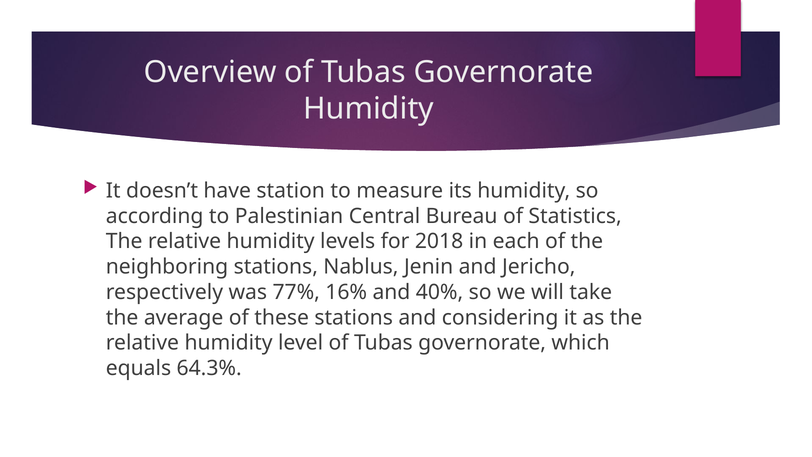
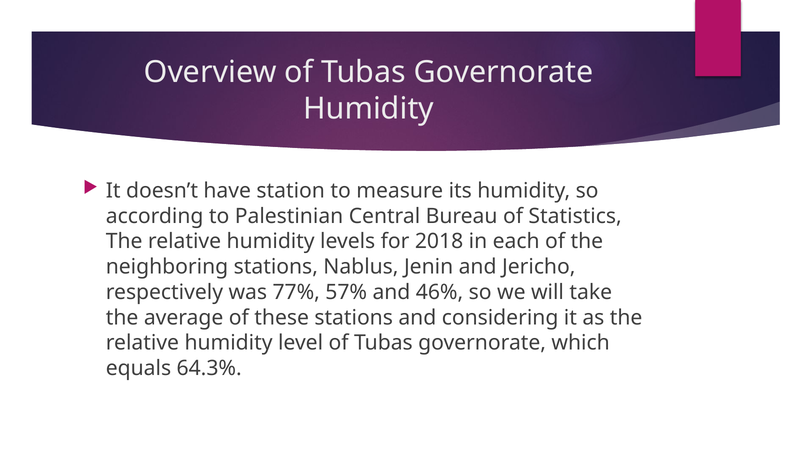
16%: 16% -> 57% (346, 292)
40%: 40% -> 46% (440, 292)
